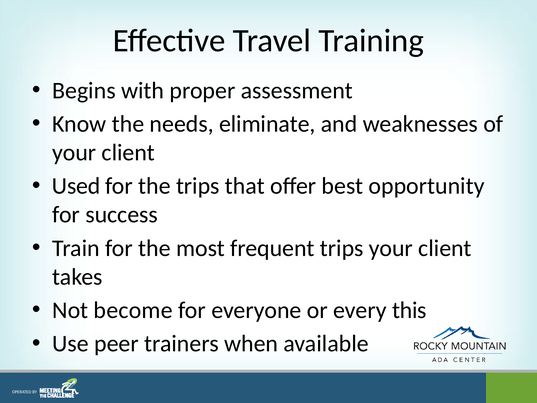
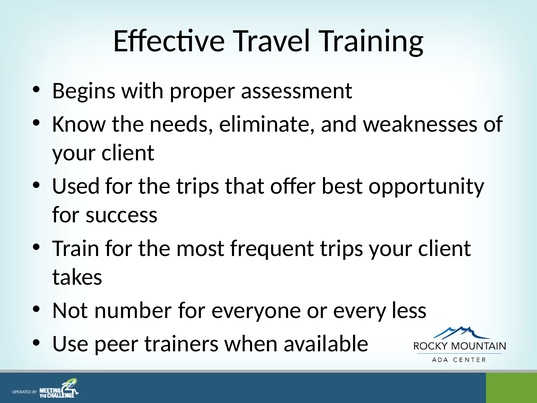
become: become -> number (133, 310)
this: this -> less (409, 310)
